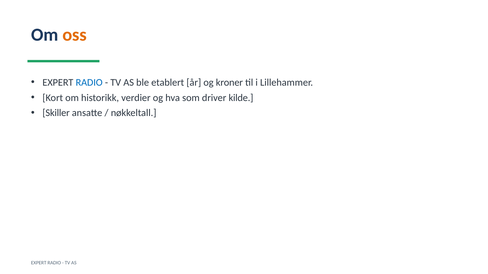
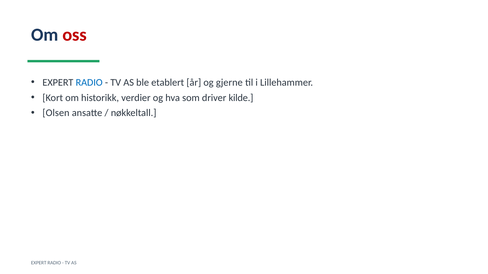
oss colour: orange -> red (75, 35)
kroner: kroner -> gjerne (229, 83)
Skiller: Skiller -> Olsen (56, 113)
